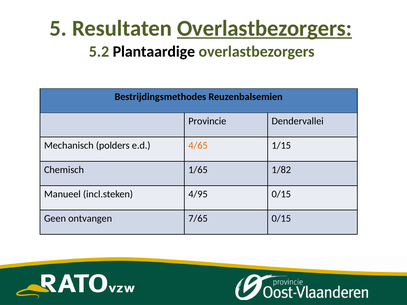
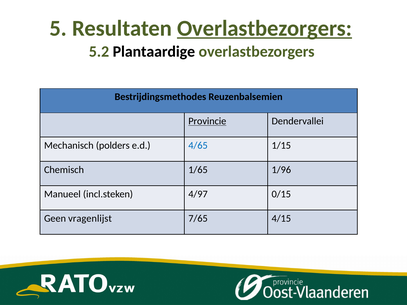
Provincie underline: none -> present (207, 121)
4/65 colour: orange -> blue (198, 146)
1/82: 1/82 -> 1/96 (281, 170)
4/95: 4/95 -> 4/97 (198, 194)
ontvangen: ontvangen -> vragenlijst (90, 219)
7/65 0/15: 0/15 -> 4/15 (281, 219)
